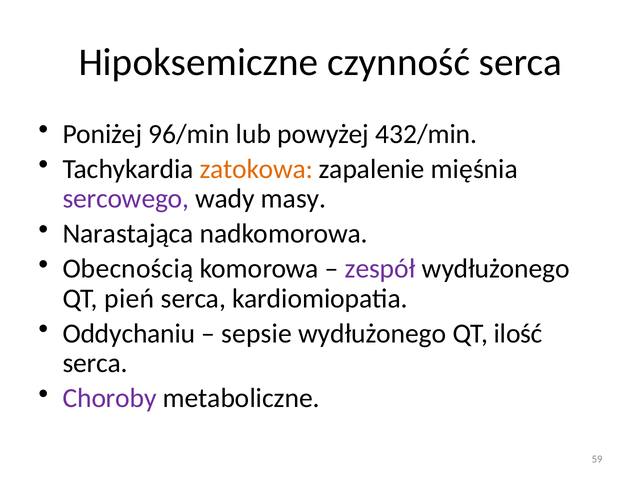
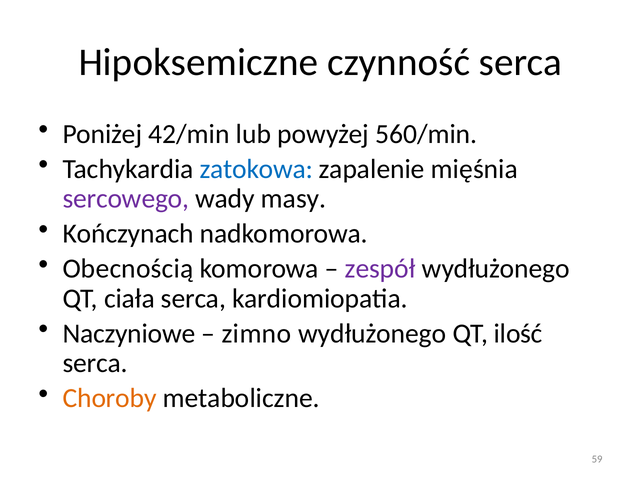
96/min: 96/min -> 42/min (189, 134)
432/min: 432/min -> 560/min (426, 134)
zatokowa colour: orange -> blue (256, 169)
Narastająca: Narastająca -> Kończynach (128, 234)
pień: pień -> ciała (129, 298)
Oddychaniu: Oddychaniu -> Naczyniowe (129, 333)
sepsie: sepsie -> zimno (256, 333)
Choroby colour: purple -> orange (110, 398)
